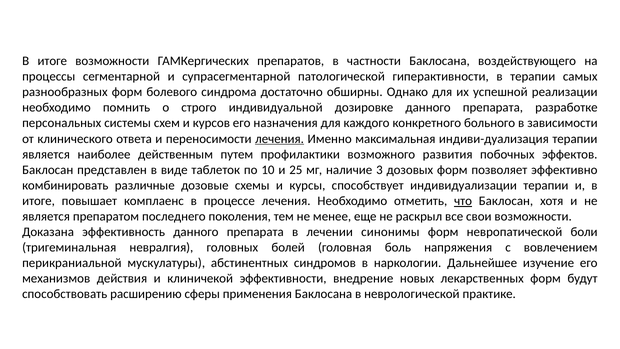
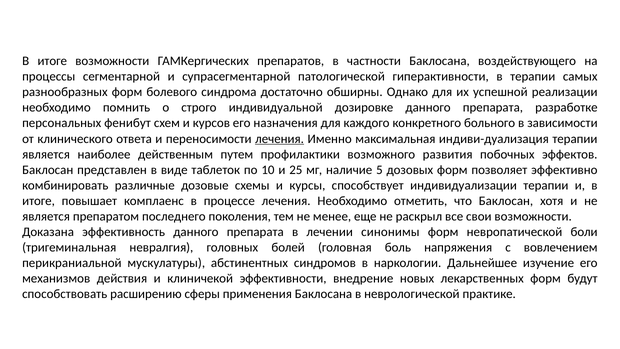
системы: системы -> фенибут (128, 123)
3: 3 -> 5 (379, 170)
что underline: present -> none (463, 201)
